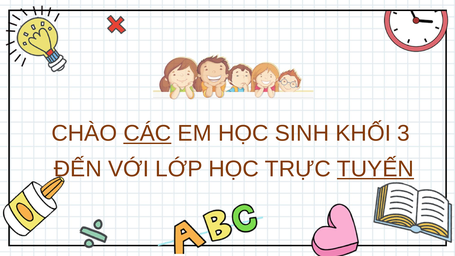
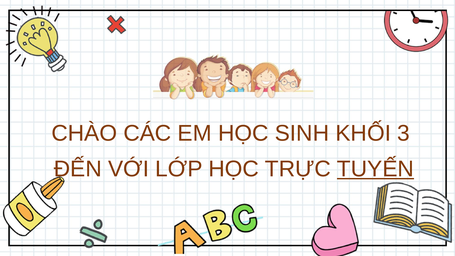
CÁC underline: present -> none (147, 133)
